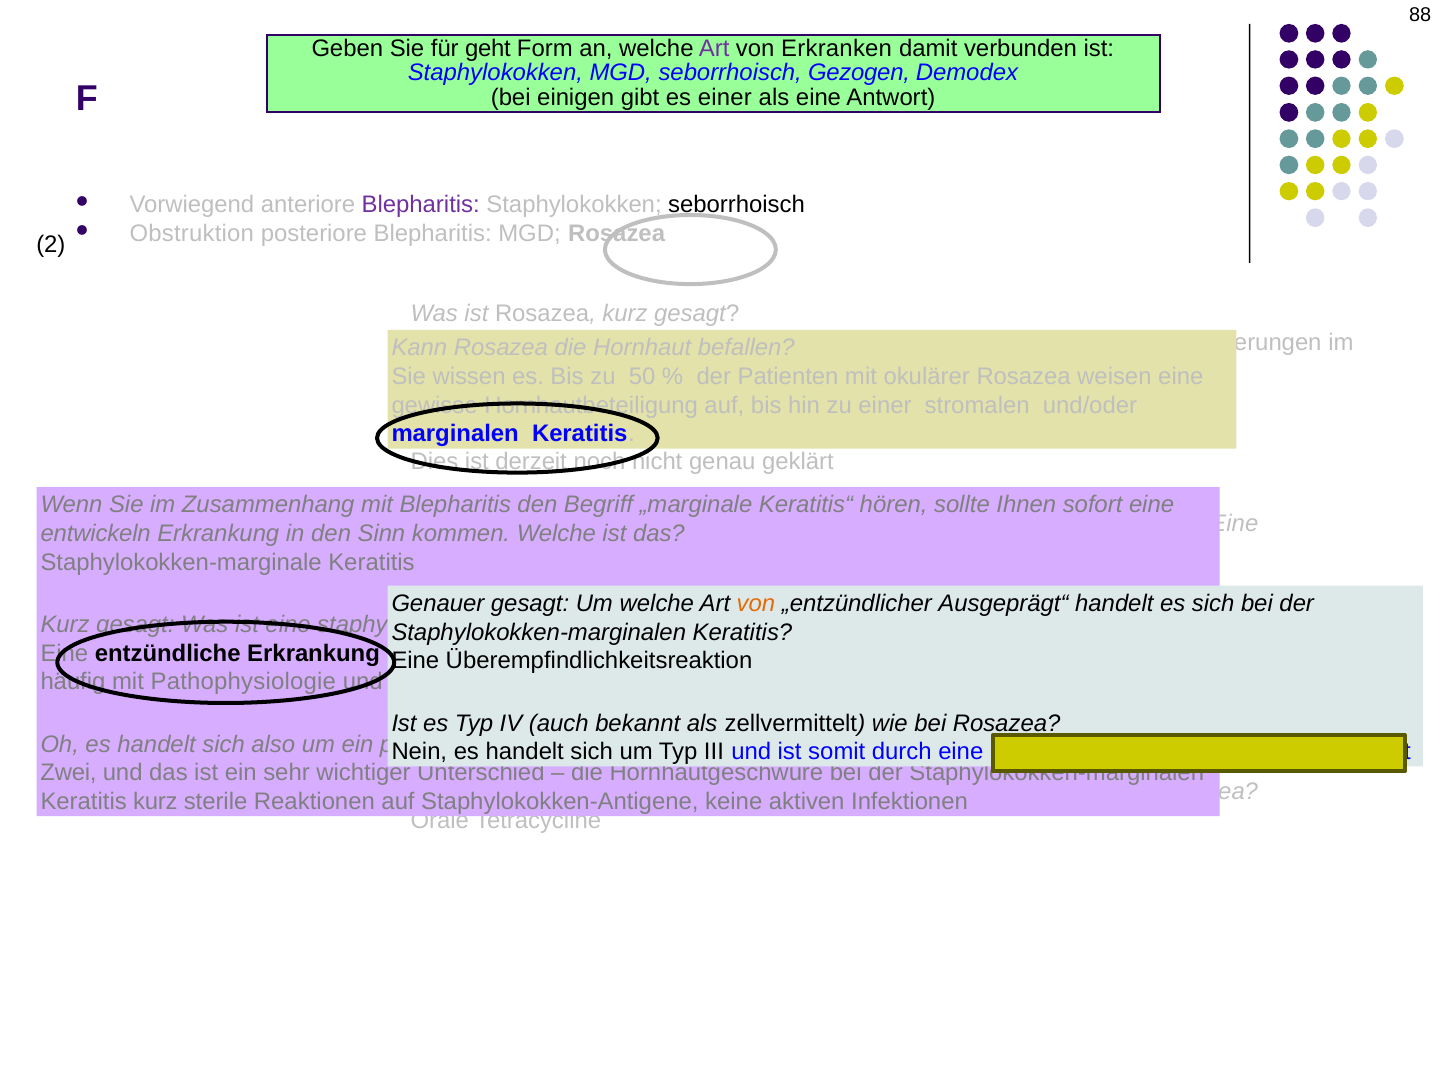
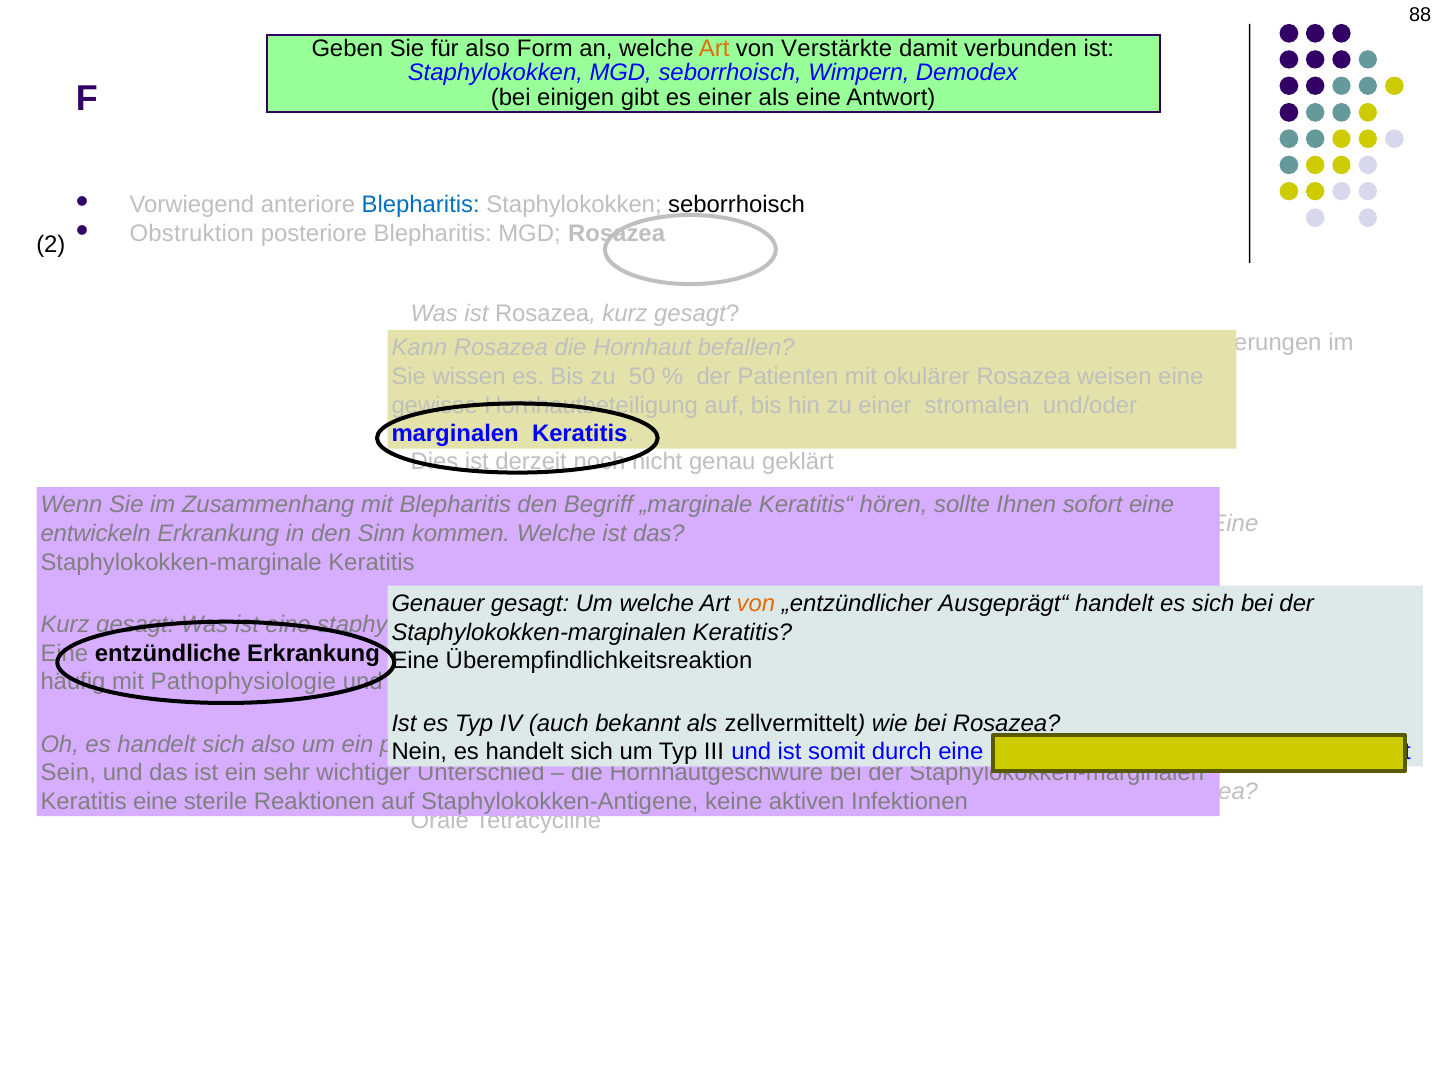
für geht: geht -> also (488, 48)
Art colour: purple -> orange (714, 48)
Erkranken: Erkranken -> Verstärkte (837, 48)
Gezogen: Gezogen -> Wimpern (859, 73)
Blepharitis colour: purple -> blue (421, 205)
Zwei: Zwei -> Sein (68, 773)
kurz: kurz -> eine (155, 802)
